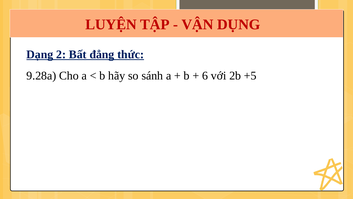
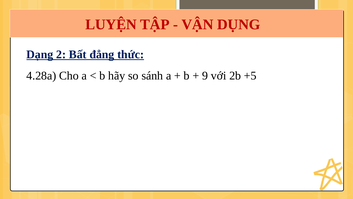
9.28a: 9.28a -> 4.28a (41, 76)
6: 6 -> 9 (205, 76)
